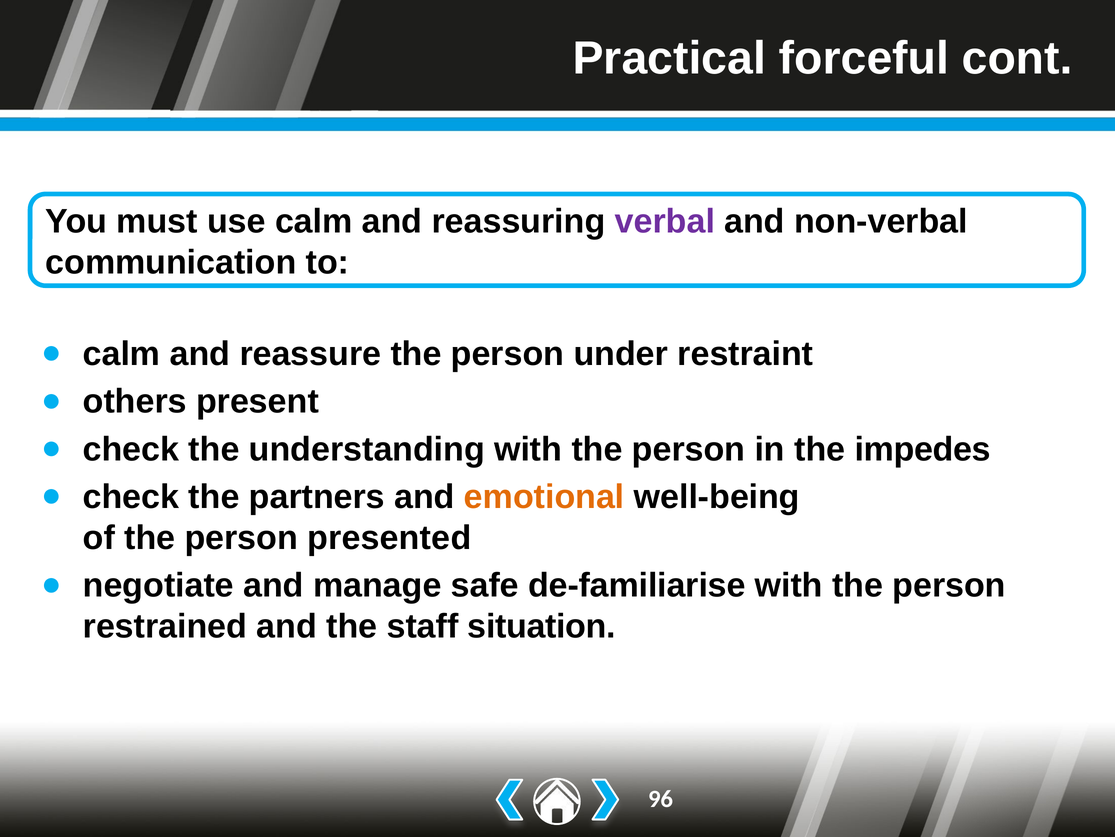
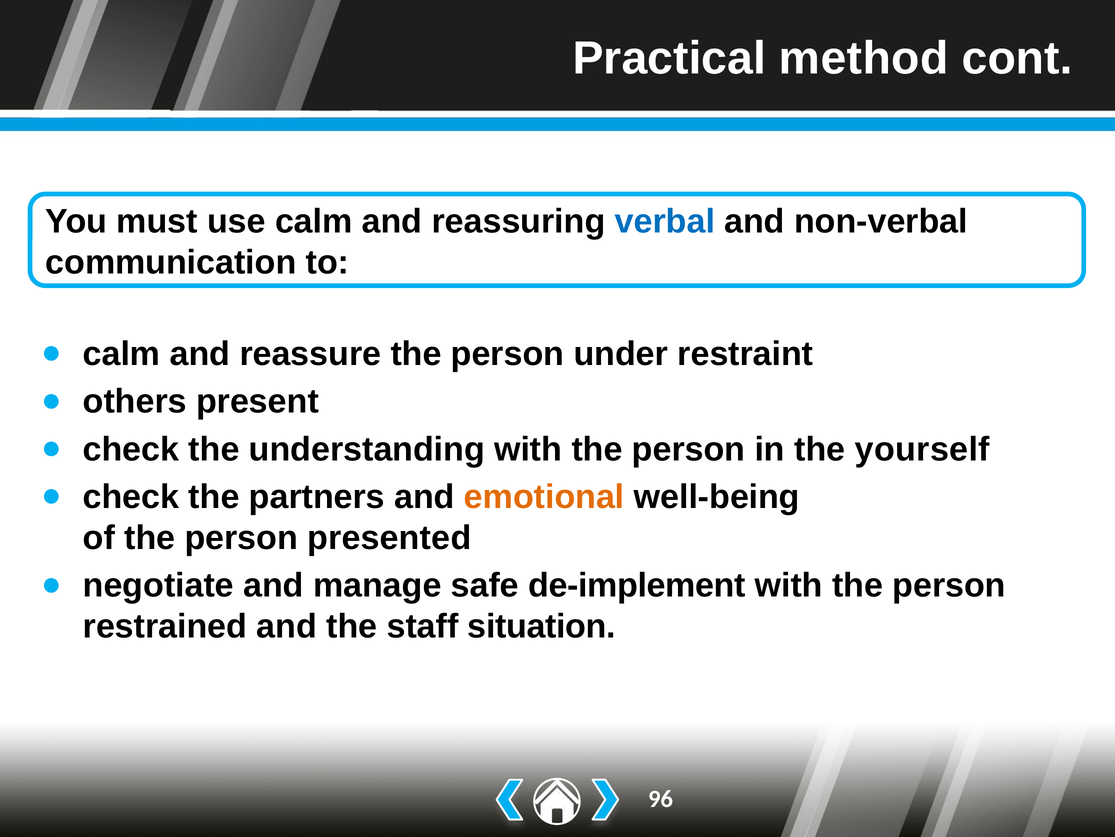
forceful: forceful -> method (864, 59)
verbal colour: purple -> blue (665, 222)
impedes: impedes -> yourself (922, 449)
de-familiarise: de-familiarise -> de-implement (637, 585)
